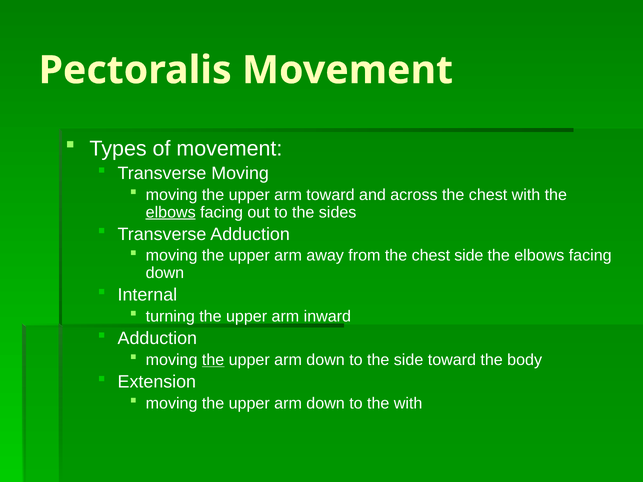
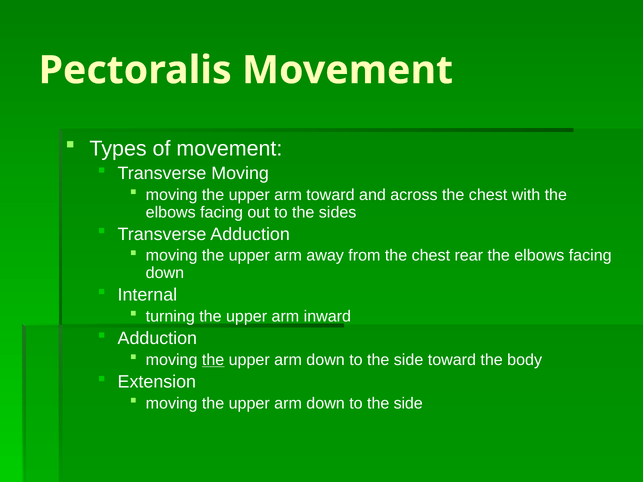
elbows underline: present -> none (171, 212)
chest side: side -> rear (469, 256)
with: with -> side (408, 403)
